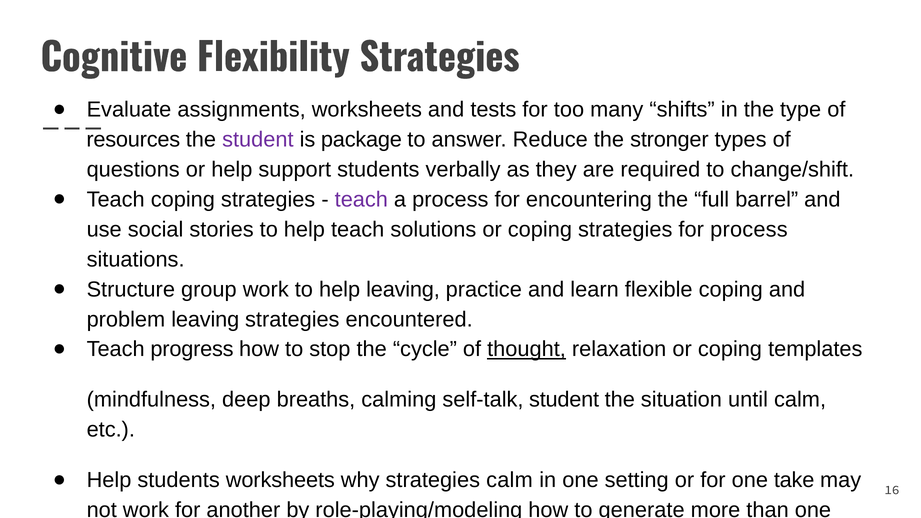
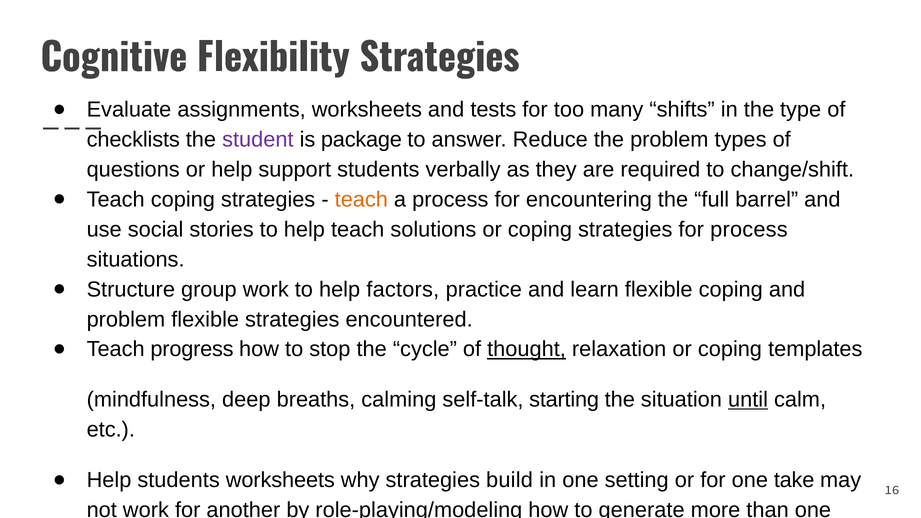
resources: resources -> checklists (133, 139)
the stronger: stronger -> problem (669, 139)
teach colour: purple -> orange (361, 199)
help leaving: leaving -> factors (403, 289)
problem leaving: leaving -> flexible (205, 319)
self-talk student: student -> starting (564, 400)
until underline: none -> present (748, 400)
strategies calm: calm -> build (510, 480)
